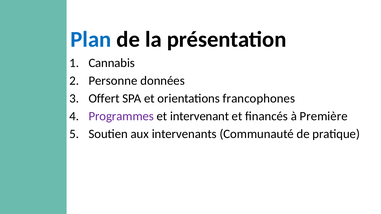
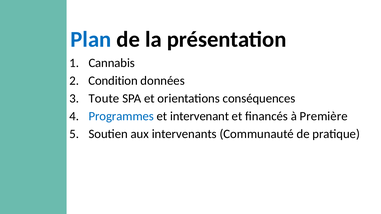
Personne: Personne -> Condition (113, 81)
Offert: Offert -> Toute (104, 99)
francophones: francophones -> conséquences (259, 99)
Programmes colour: purple -> blue (121, 116)
